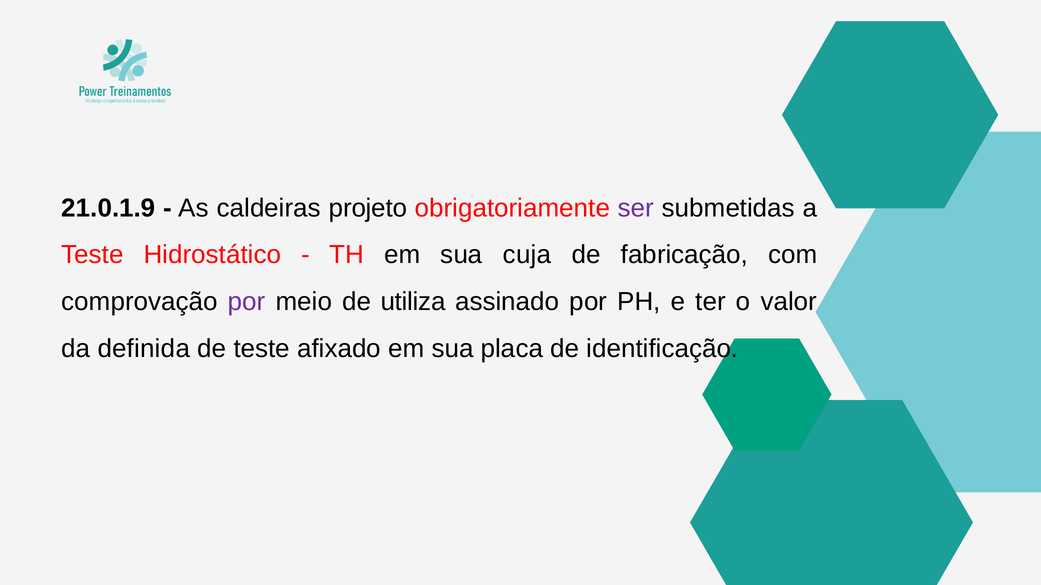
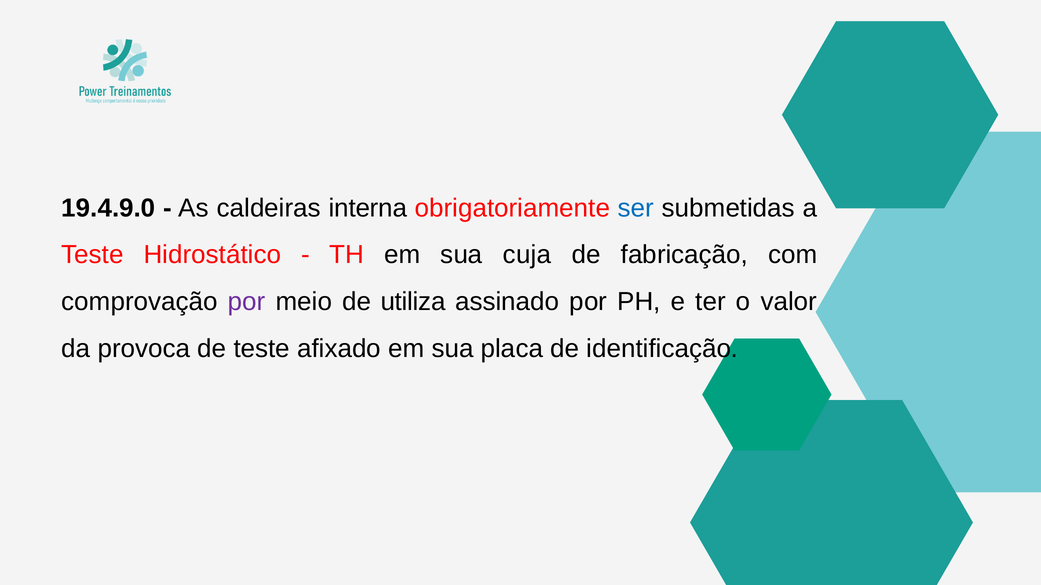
21.0.1.9: 21.0.1.9 -> 19.4.9.0 (108, 208)
projeto: projeto -> interna (368, 208)
ser colour: purple -> blue (636, 208)
definida: definida -> provoca (144, 349)
